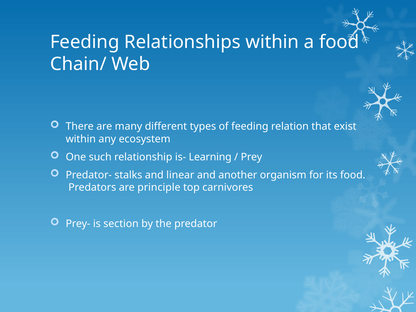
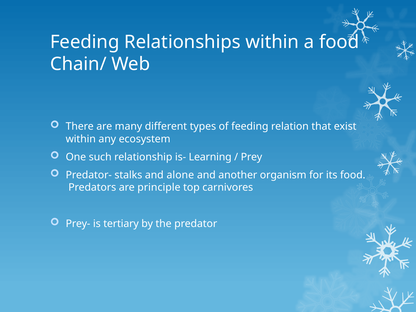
linear: linear -> alone (180, 175)
section: section -> tertiary (121, 224)
